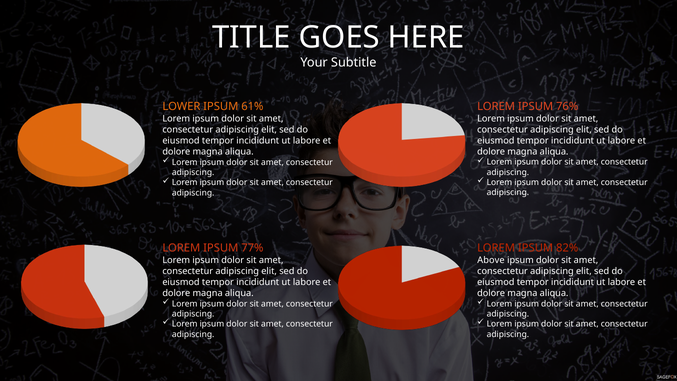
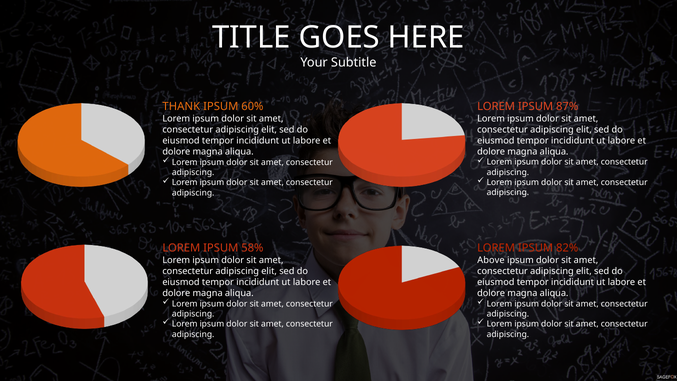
76%: 76% -> 87% (567, 106)
LOWER: LOWER -> THANK (181, 106)
61%: 61% -> 60% (252, 106)
77%: 77% -> 58% (252, 248)
